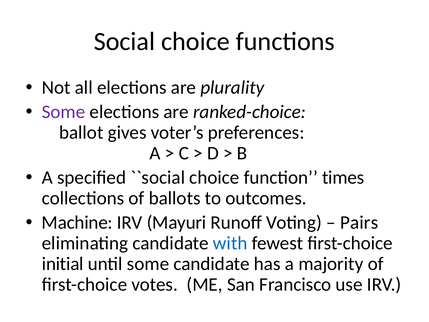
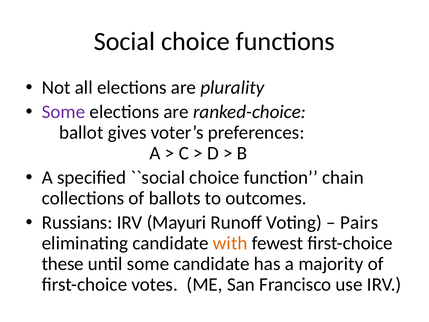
times: times -> chain (343, 177)
Machine: Machine -> Russians (77, 222)
with colour: blue -> orange (230, 243)
initial: initial -> these (63, 264)
